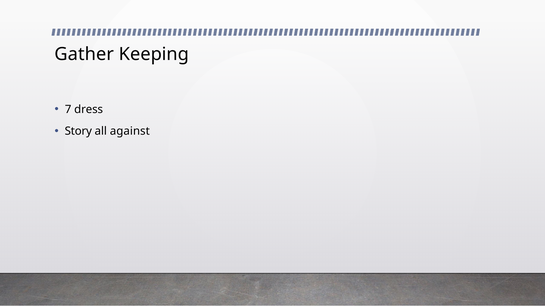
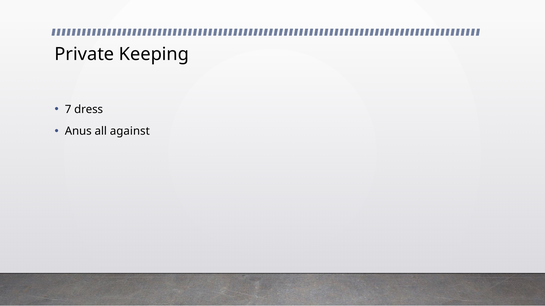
Gather: Gather -> Private (84, 54)
Story: Story -> Anus (78, 131)
